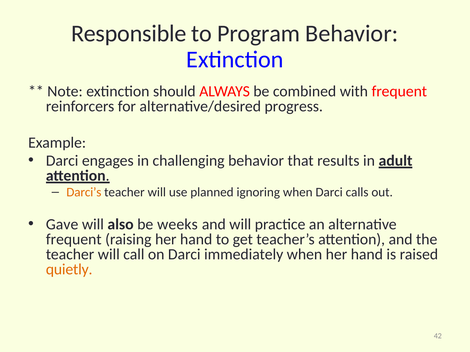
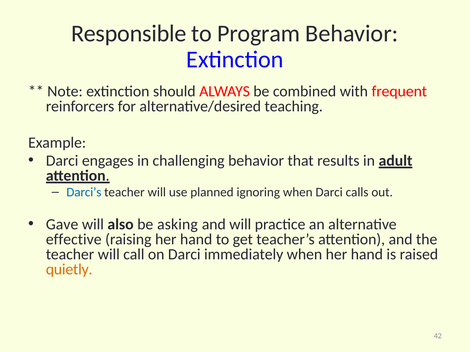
progress: progress -> teaching (294, 106)
Darci’s colour: orange -> blue (84, 193)
weeks: weeks -> asking (177, 224)
frequent: frequent -> effective (74, 240)
